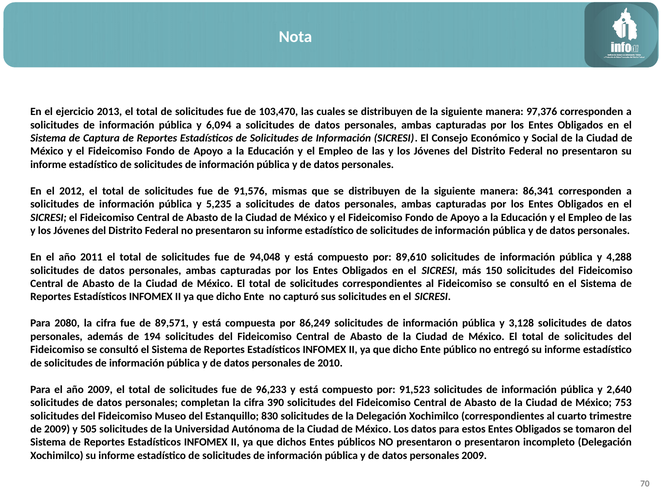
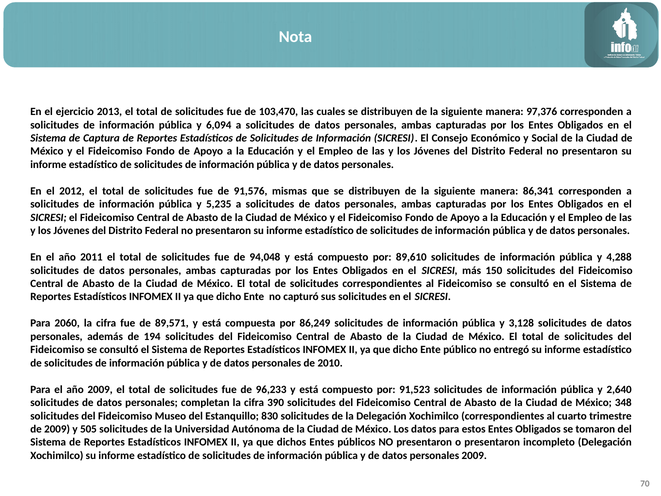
2080: 2080 -> 2060 (67, 323)
753: 753 -> 348 (623, 402)
